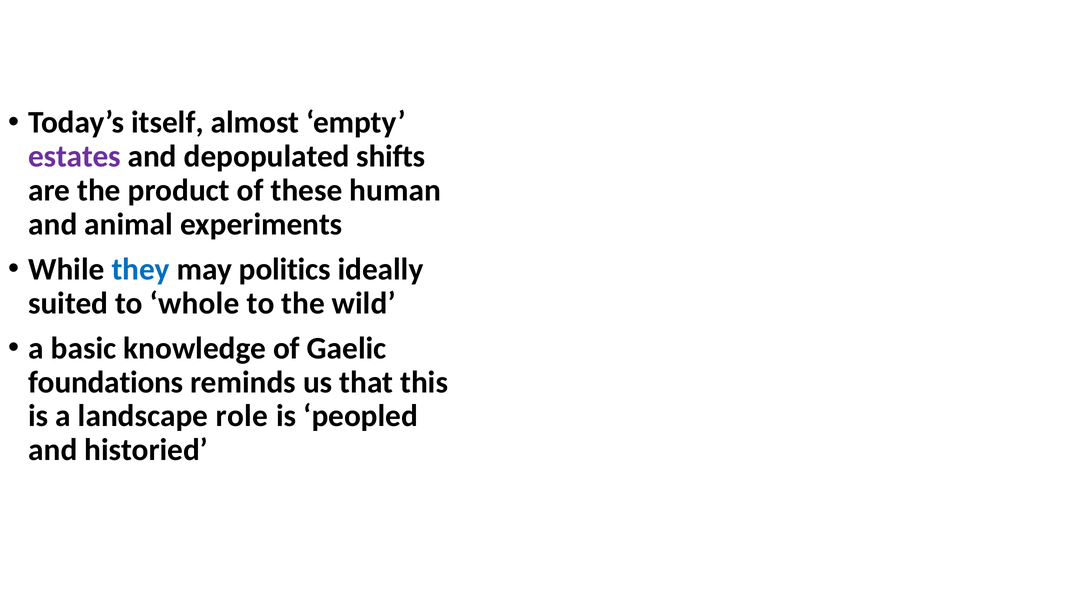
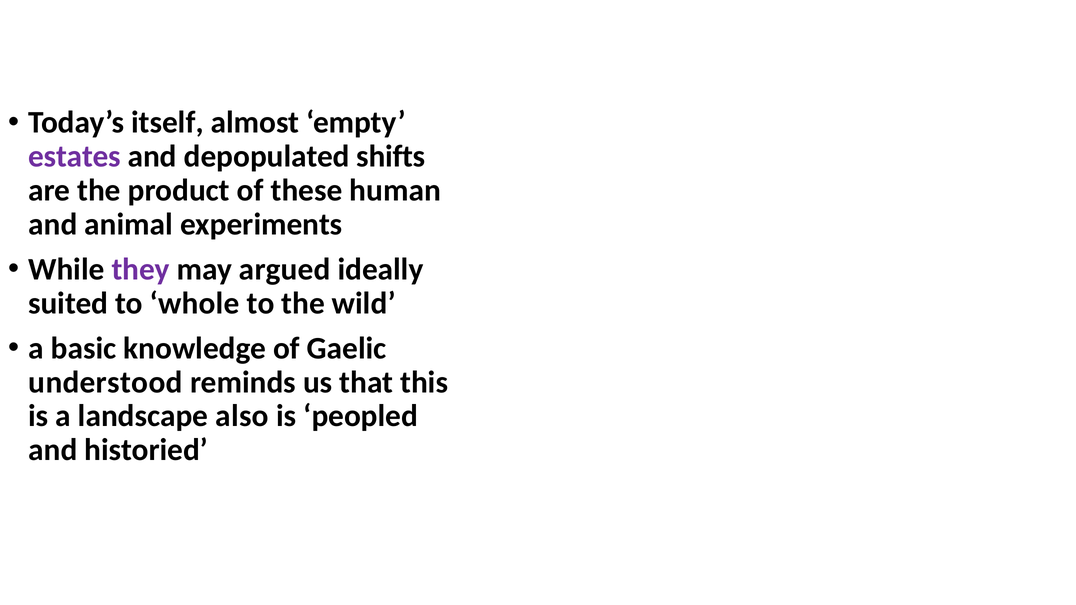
they colour: blue -> purple (141, 269)
politics: politics -> argued (285, 269)
foundations: foundations -> understood (105, 382)
role: role -> also (242, 416)
